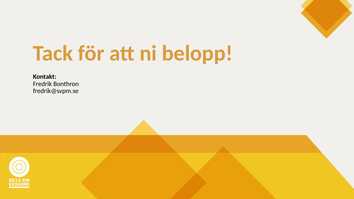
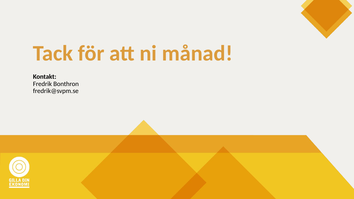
belopp: belopp -> månad (197, 53)
